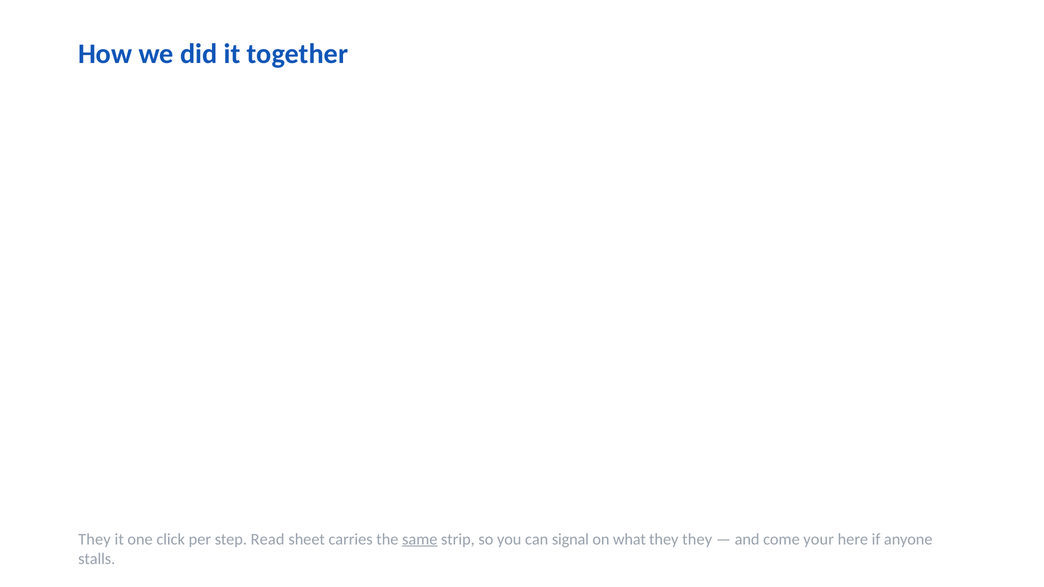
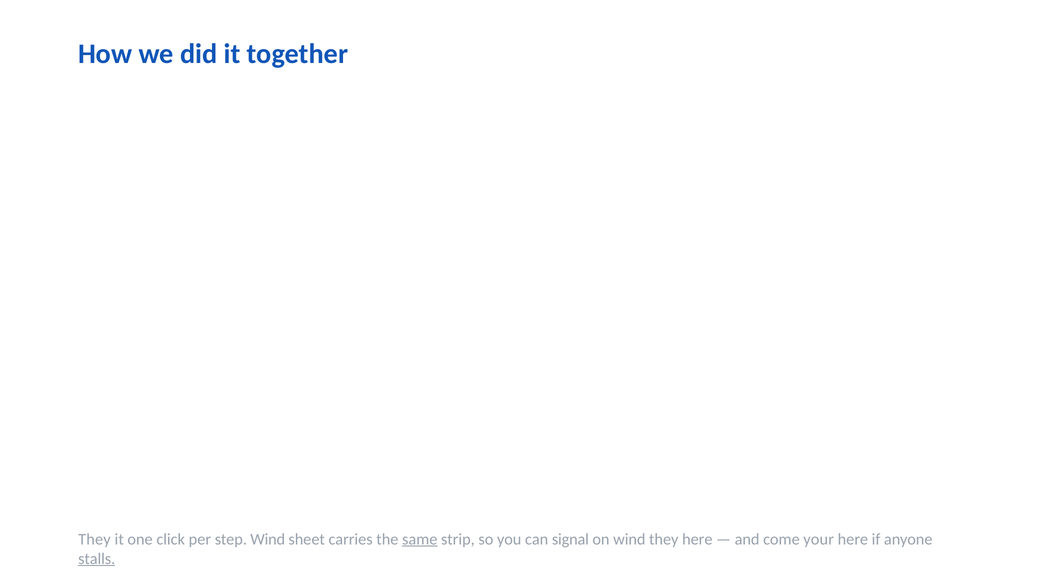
step Read: Read -> Wind (268, 539)
on what: what -> wind (629, 539)
they they: they -> here (697, 539)
stalls underline: none -> present (97, 559)
